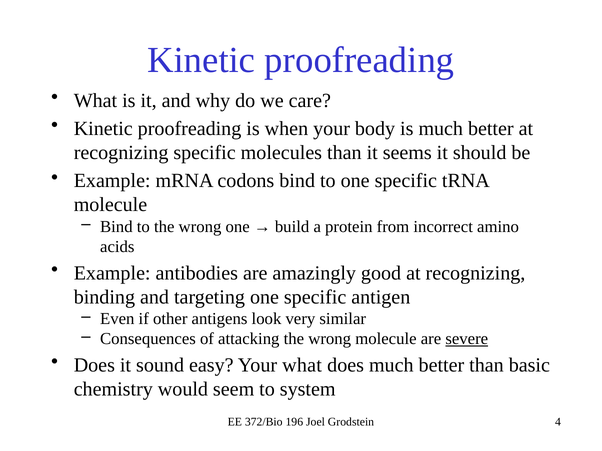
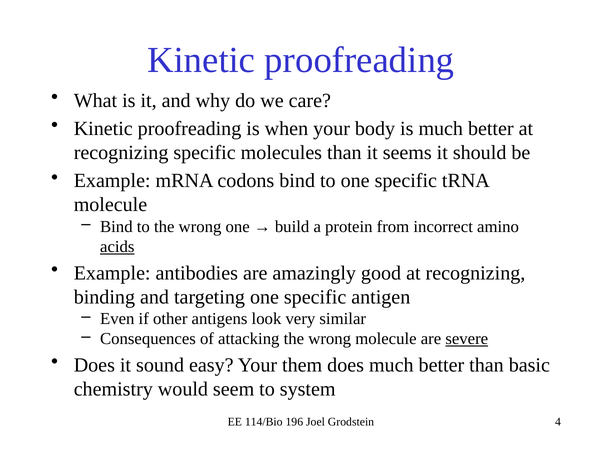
acids underline: none -> present (117, 247)
Your what: what -> them (302, 366)
372/Bio: 372/Bio -> 114/Bio (264, 422)
